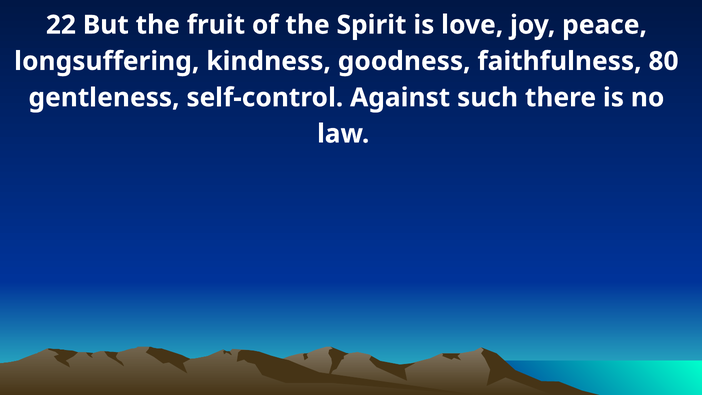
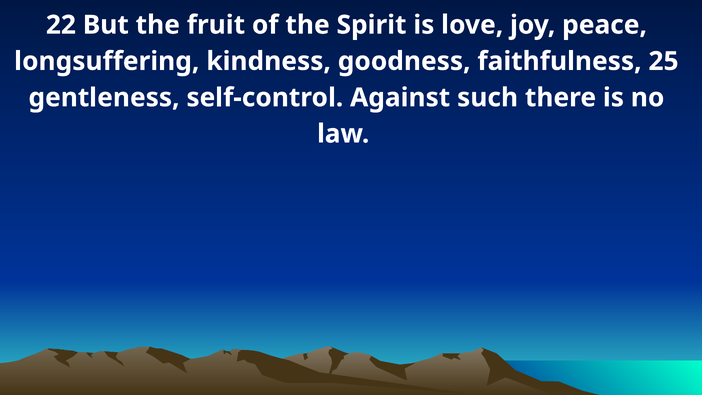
80: 80 -> 25 (663, 61)
